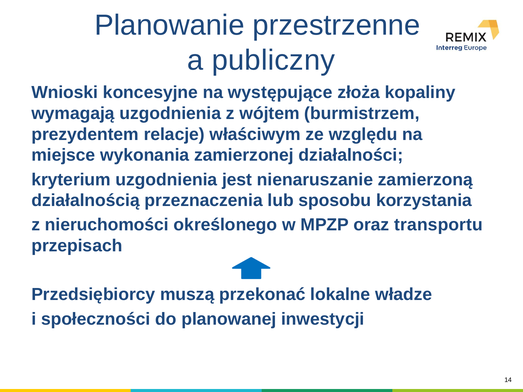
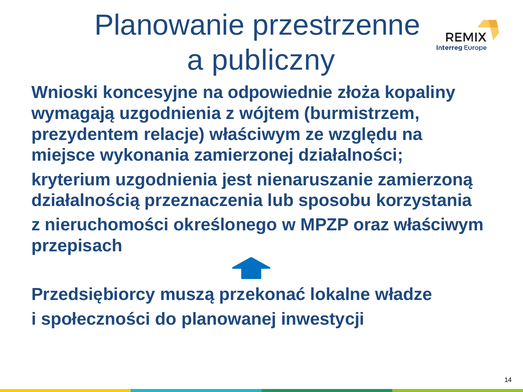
występujące: występujące -> odpowiednie (280, 93)
oraz transportu: transportu -> właściwym (439, 225)
